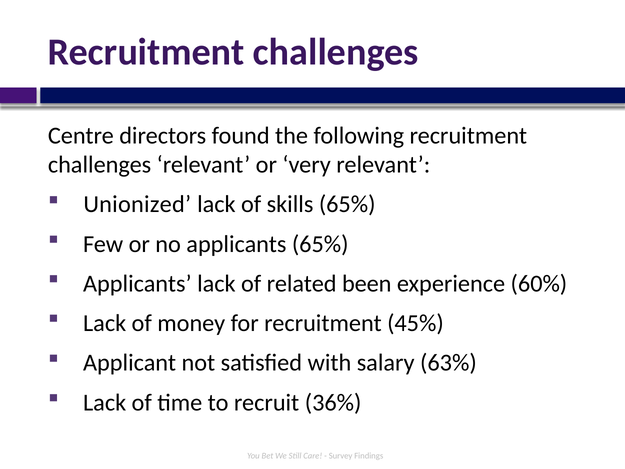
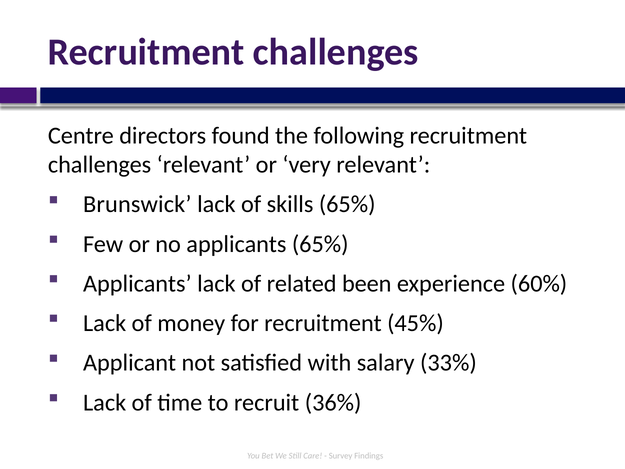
Unionized: Unionized -> Brunswick (137, 204)
63%: 63% -> 33% (448, 363)
